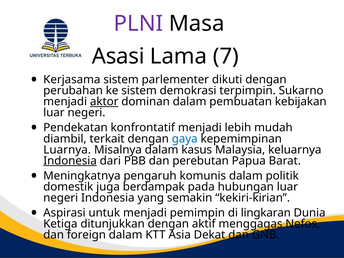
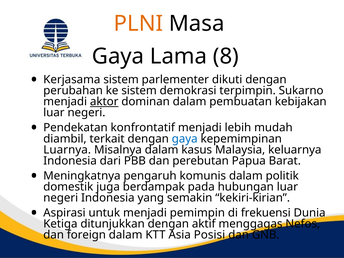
PLNI colour: purple -> orange (138, 24)
Asasi: Asasi -> Gaya (118, 56)
7: 7 -> 8 (226, 56)
Indonesia underline: present -> none (70, 161)
lingkaran: lingkaran -> frekuensi (266, 213)
Dekat: Dekat -> Posisi (209, 235)
